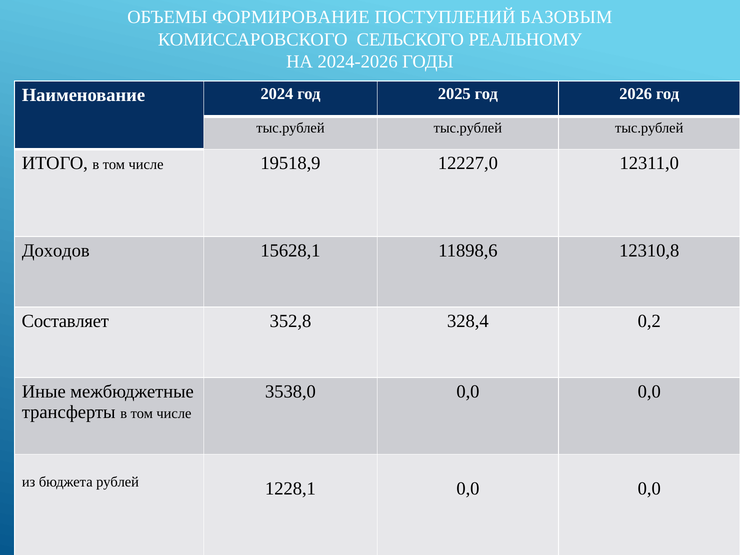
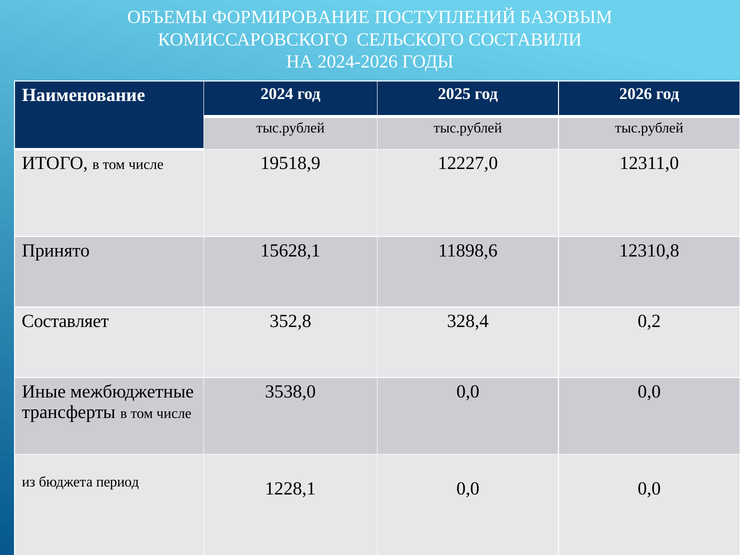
РЕАЛЬНОМУ: РЕАЛЬНОМУ -> СОСТАВИЛИ (525, 39)
Доходов: Доходов -> Принято (56, 251)
рублей: рублей -> период (118, 482)
